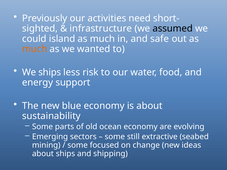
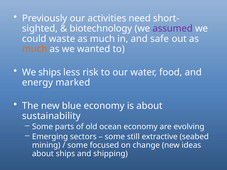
infrastructure: infrastructure -> biotechnology (101, 29)
assumed colour: black -> purple (173, 29)
island: island -> waste (62, 39)
support: support -> marked (73, 83)
